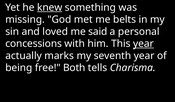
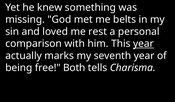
knew underline: present -> none (50, 7)
said: said -> rest (98, 32)
concessions: concessions -> comparison (34, 44)
